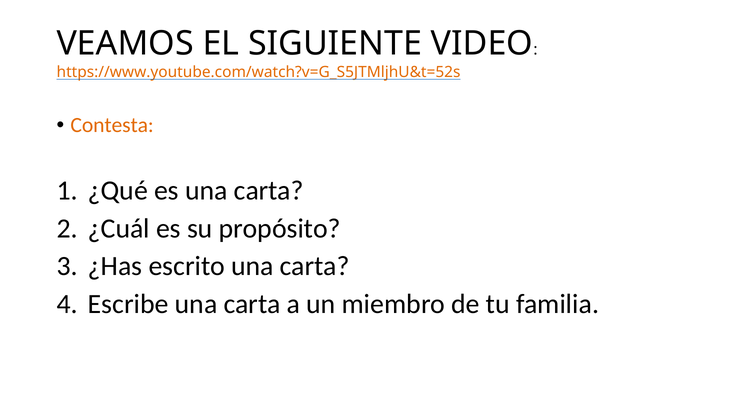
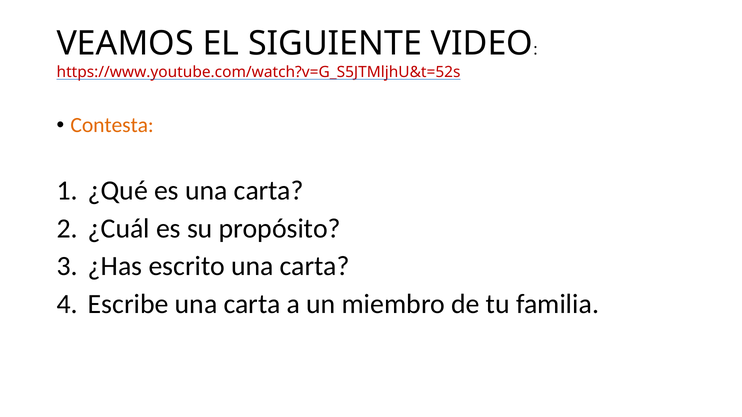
https://www.youtube.com/watch?v=G_S5JTMljhU&t=52s colour: orange -> red (259, 72)
